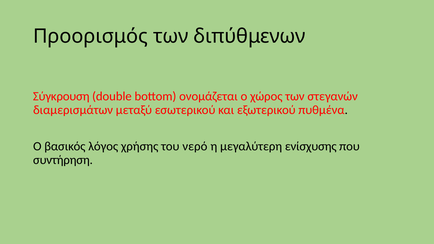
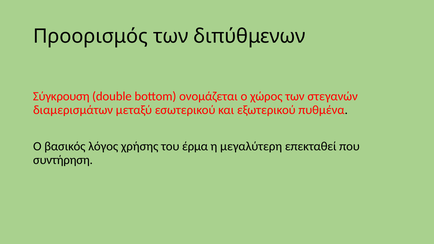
νερό: νερό -> έρμα (195, 147)
ενίσχυσης: ενίσχυσης -> επεκταθεί (311, 147)
